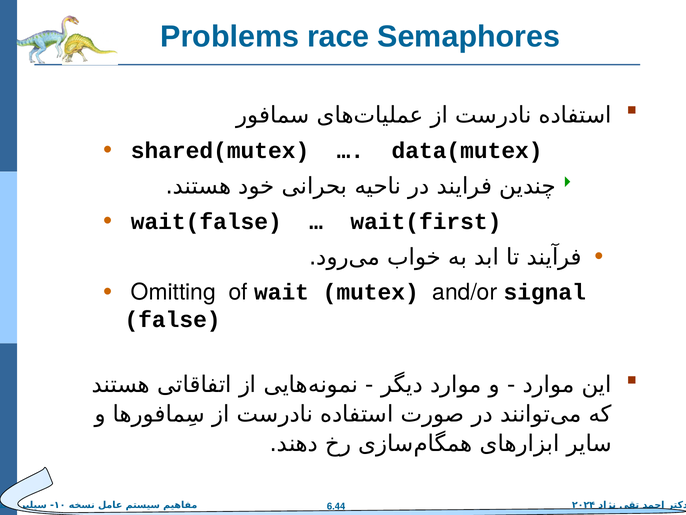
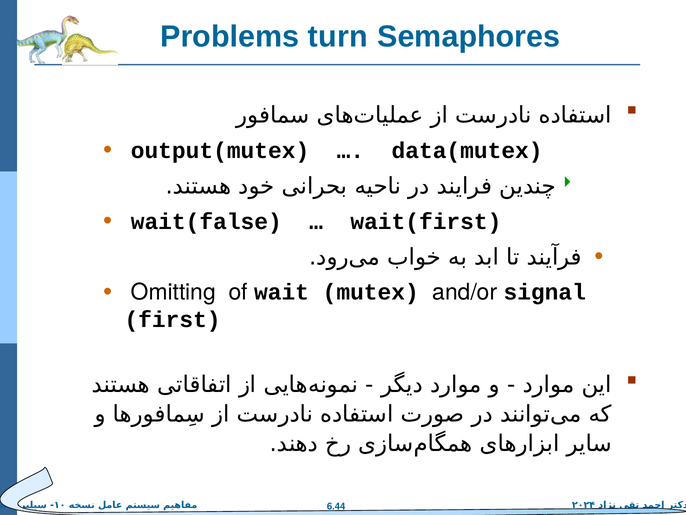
race: race -> turn (338, 37)
shared(mutex: shared(mutex -> output(mutex (220, 150)
false: false -> first (173, 320)
